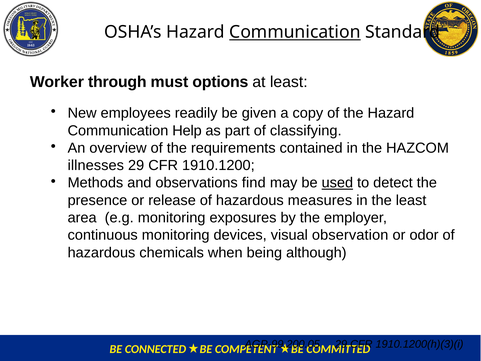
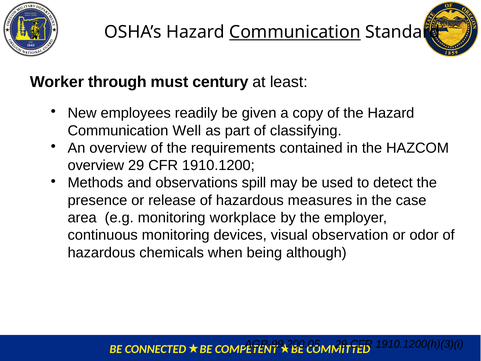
options: options -> century (220, 82)
Help: Help -> Well (187, 130)
illnesses: illnesses -> overview (96, 165)
find: find -> spill (254, 183)
used underline: present -> none (337, 183)
the least: least -> case (411, 200)
exposures: exposures -> workplace (243, 218)
